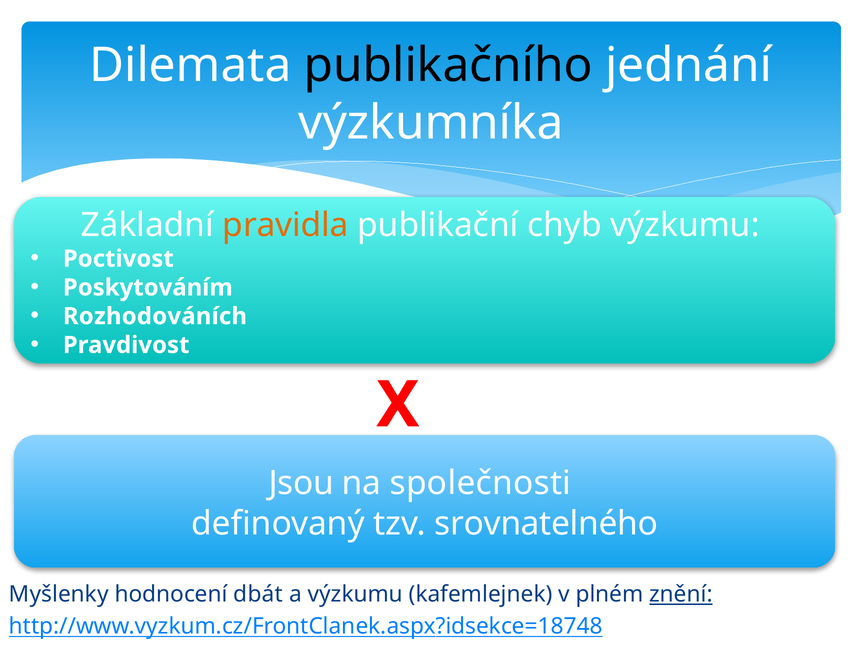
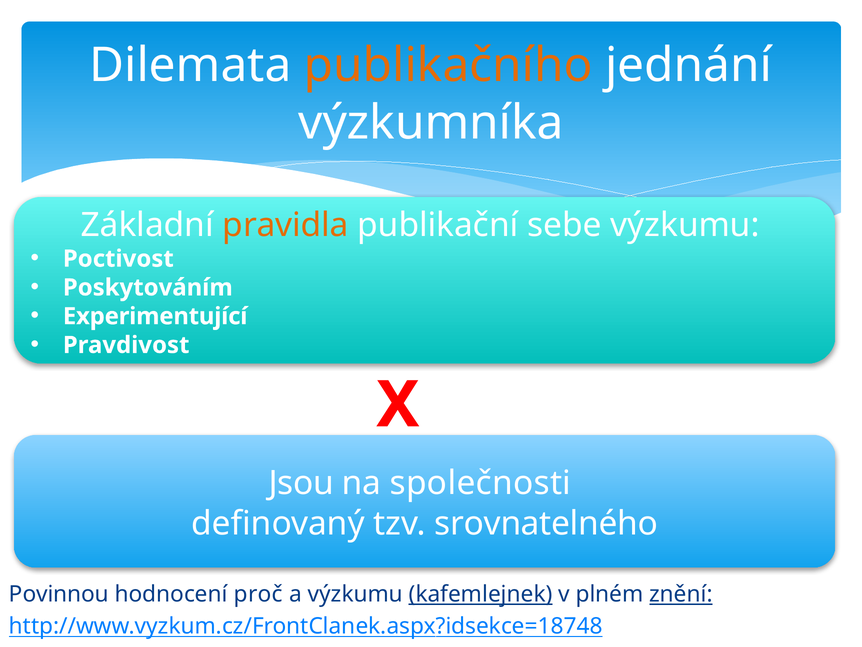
publikačního colour: black -> orange (448, 66)
chyb: chyb -> sebe (564, 225)
Rozhodováních: Rozhodováních -> Experimentující (155, 316)
Myšlenky: Myšlenky -> Povinnou (59, 594)
dbát: dbát -> proč (258, 594)
kafemlejnek underline: none -> present (481, 594)
